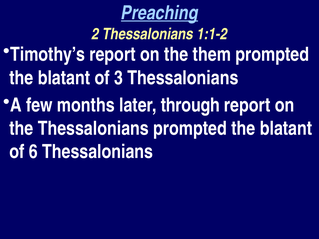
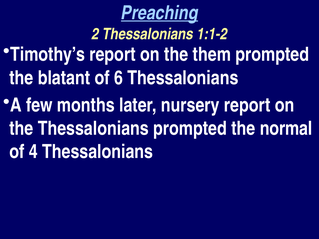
3: 3 -> 6 (119, 78)
through: through -> nursery (190, 105)
Thessalonians prompted the blatant: blatant -> normal (286, 129)
6: 6 -> 4 (33, 152)
